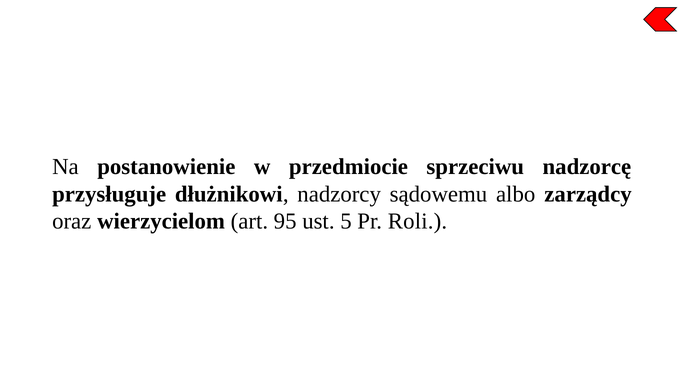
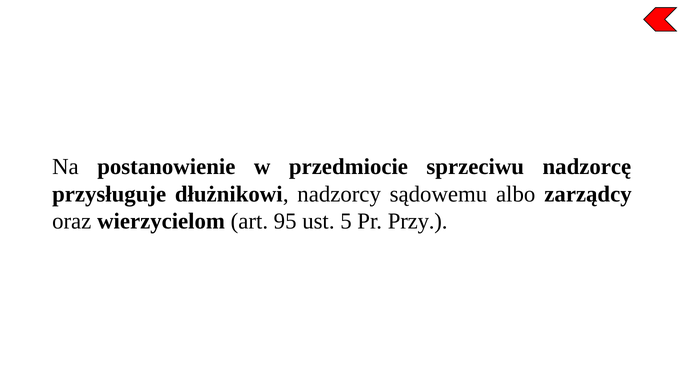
Roli: Roli -> Przy (418, 221)
